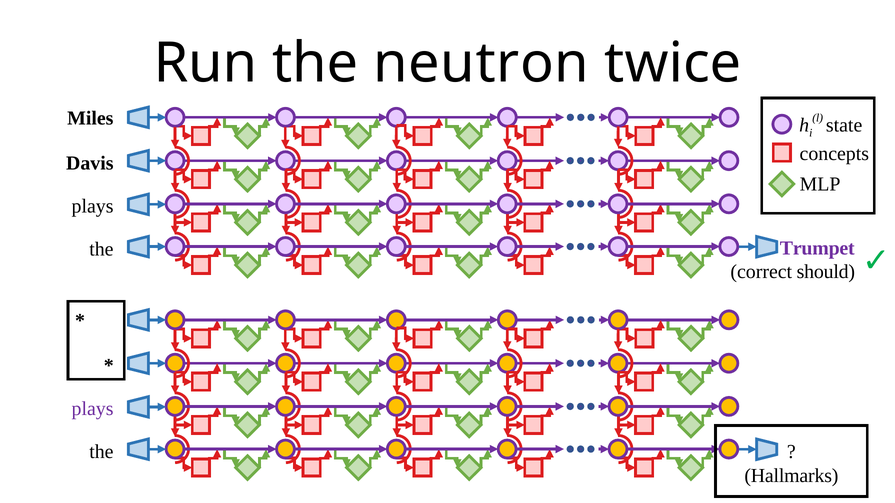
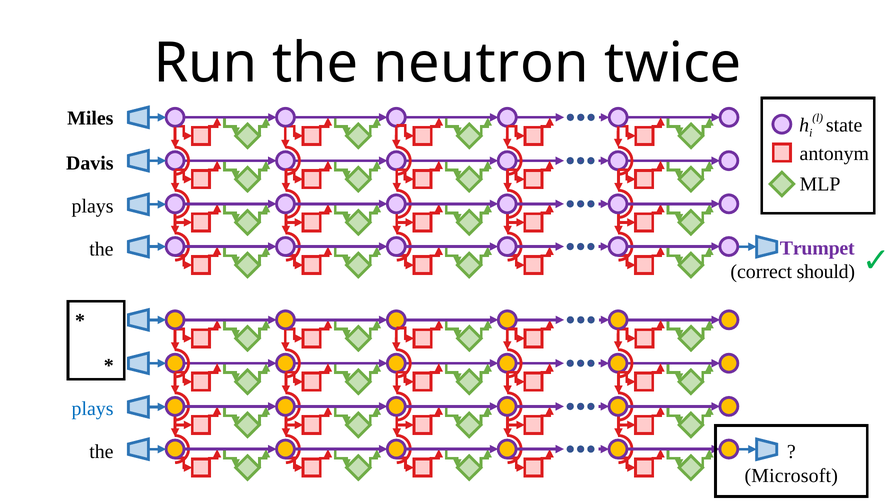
concepts: concepts -> antonym (834, 154)
plays colour: purple -> blue (93, 409)
Hallmarks: Hallmarks -> Microsoft (791, 476)
